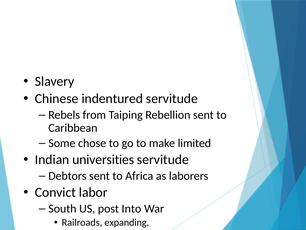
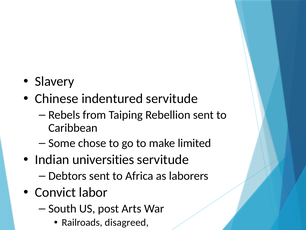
Into: Into -> Arts (131, 208)
expanding: expanding -> disagreed (127, 222)
